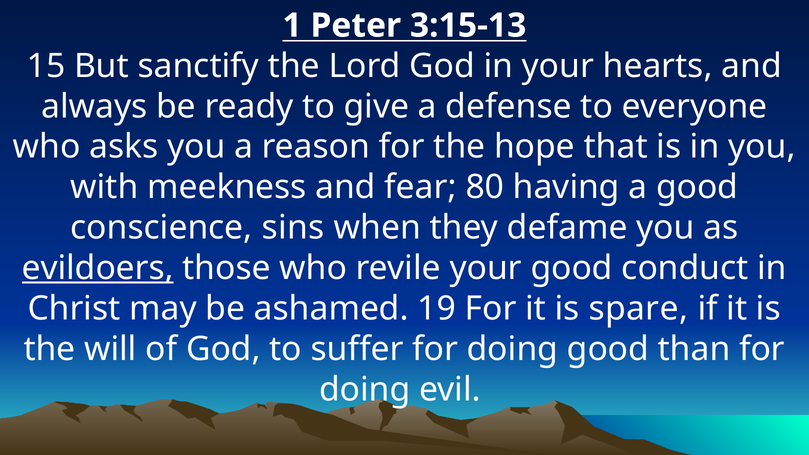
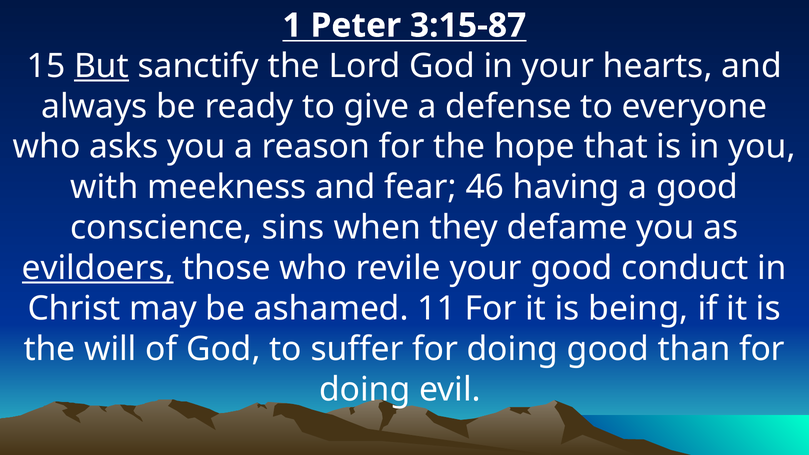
3:15-13: 3:15-13 -> 3:15-87 (468, 26)
But underline: none -> present (101, 66)
80: 80 -> 46 (485, 187)
19: 19 -> 11 (437, 309)
spare: spare -> being (638, 309)
